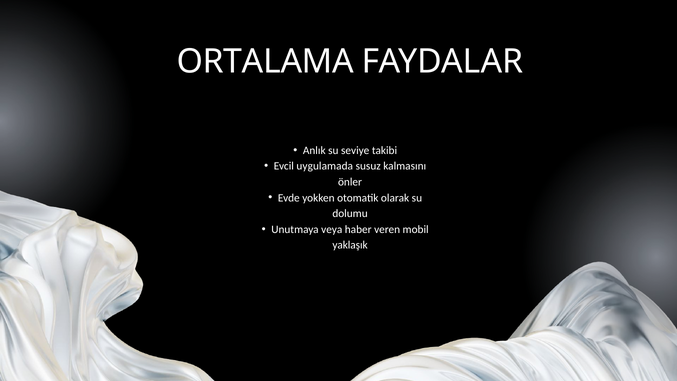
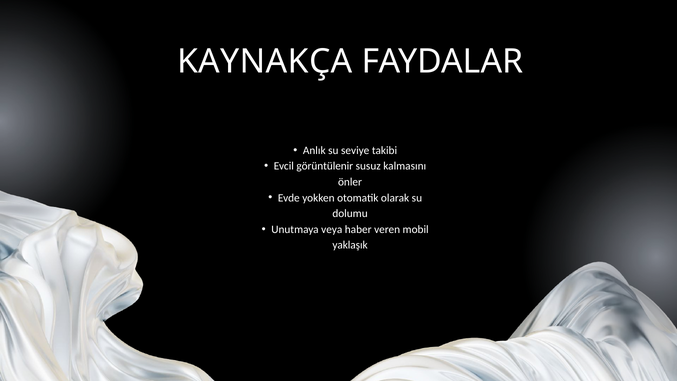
ORTALAMA: ORTALAMA -> KAYNAKÇA (265, 62)
uygulamada: uygulamada -> görüntülenir (325, 166)
